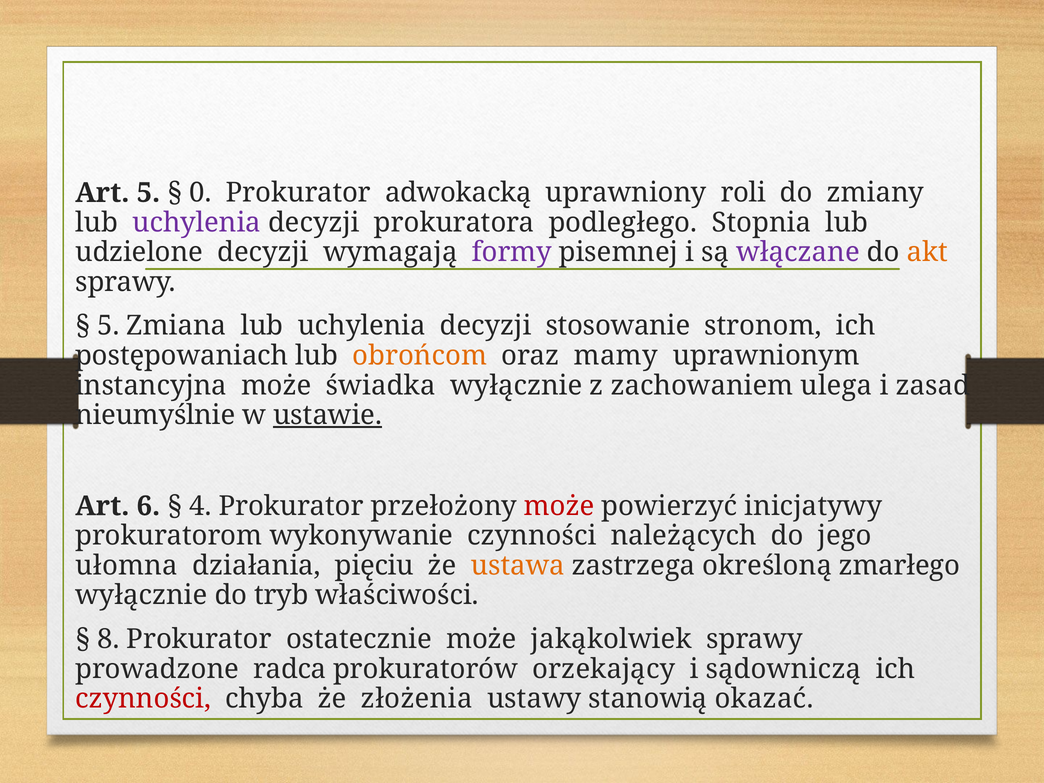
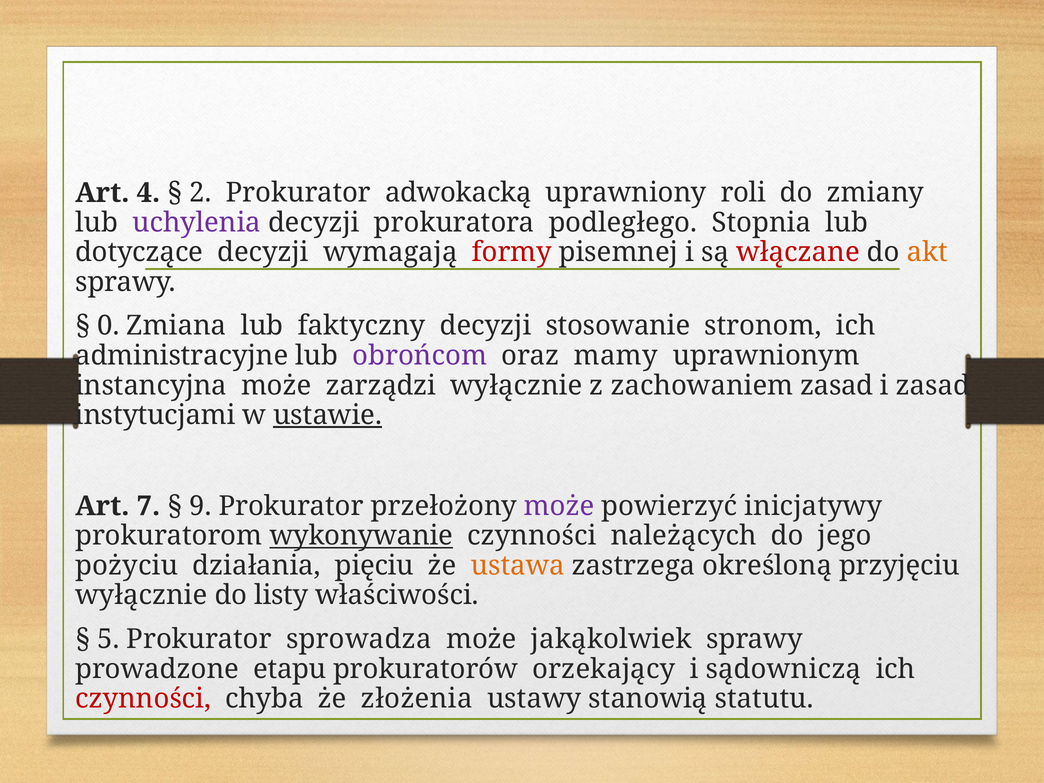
Art 5: 5 -> 4 (148, 193)
0: 0 -> 2 (200, 193)
udzielone: udzielone -> dotyczące (139, 252)
formy colour: purple -> red (512, 252)
włączane colour: purple -> red (798, 252)
5: 5 -> 0 (108, 326)
Zmiana lub uchylenia: uchylenia -> faktyczny (362, 326)
postępowaniach: postępowaniach -> administracyjne (182, 356)
obrońcom colour: orange -> purple (420, 356)
świadka: świadka -> zarządzi (381, 385)
zachowaniem ulega: ulega -> zasad (837, 385)
nieumyślnie: nieumyślnie -> instytucjami (155, 415)
6: 6 -> 7 (148, 506)
4: 4 -> 9 (200, 506)
może colour: red -> purple (559, 506)
wykonywanie underline: none -> present (361, 536)
ułomna: ułomna -> pożyciu (127, 566)
zmarłego: zmarłego -> przyjęciu (899, 566)
tryb: tryb -> listy (281, 595)
8: 8 -> 5 (108, 639)
ostatecznie: ostatecznie -> sprowadza (359, 639)
radca: radca -> etapu (290, 669)
okazać: okazać -> statutu (764, 699)
